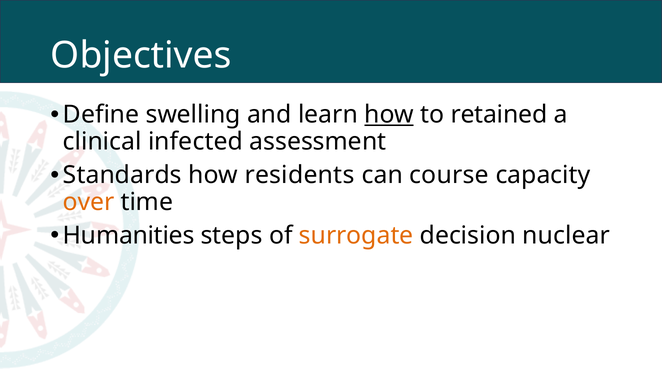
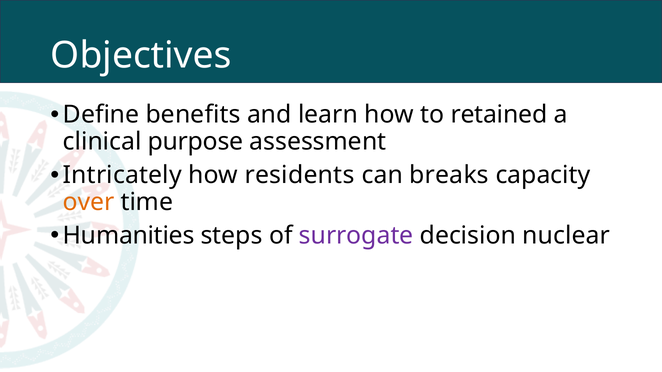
swelling: swelling -> benefits (193, 115)
how underline: present -> none (389, 115)
infected: infected -> purpose (196, 142)
Standards: Standards -> Intricately (122, 175)
course: course -> breaks (449, 175)
surrogate colour: orange -> purple (356, 236)
